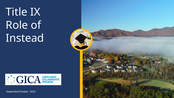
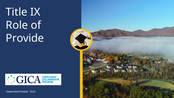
Instead: Instead -> Provide (25, 38)
